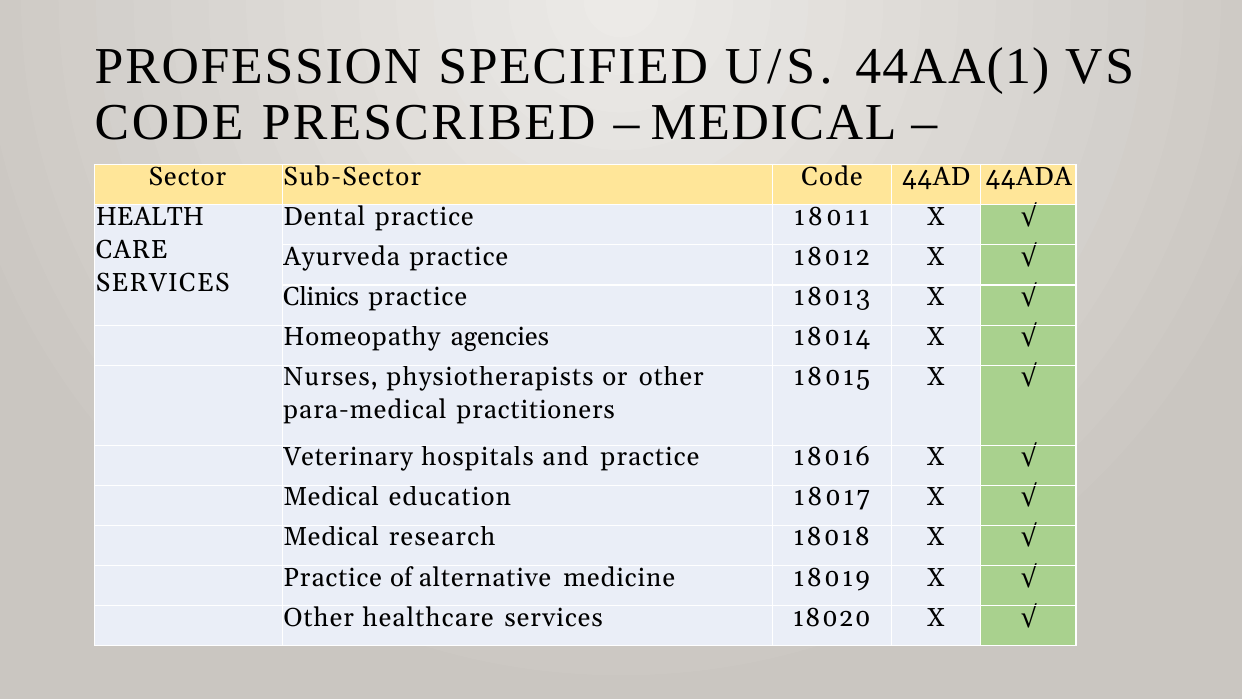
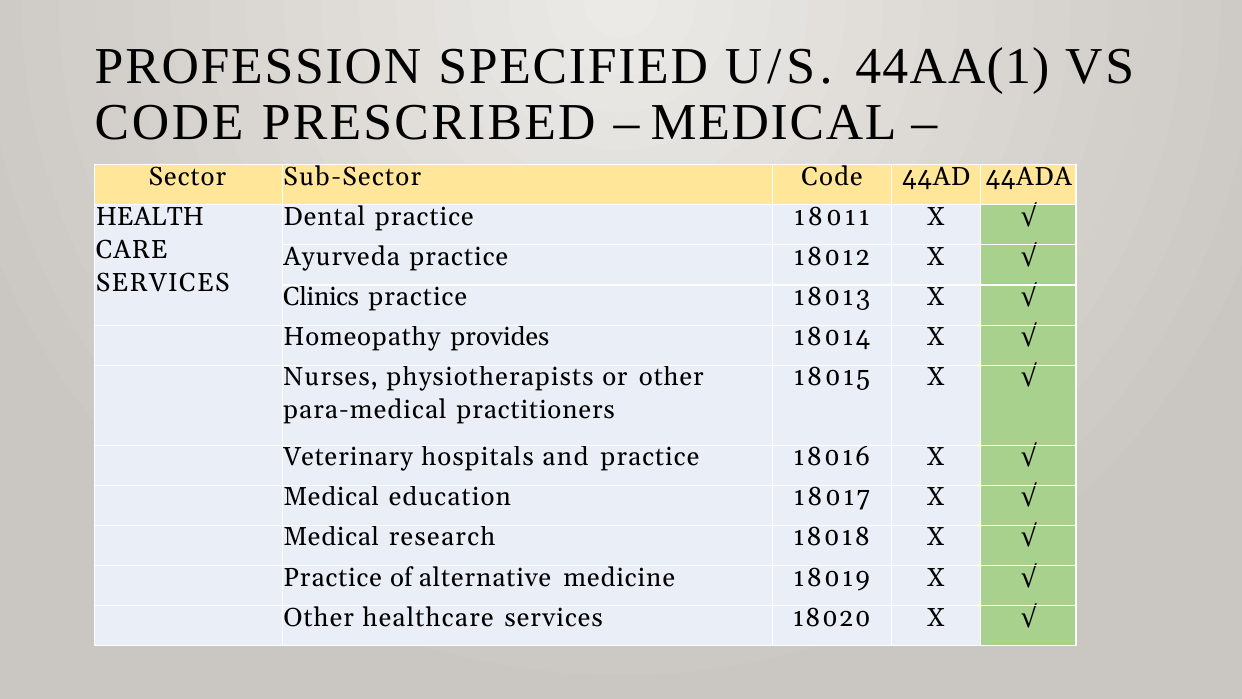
agencies: agencies -> provides (500, 337)
